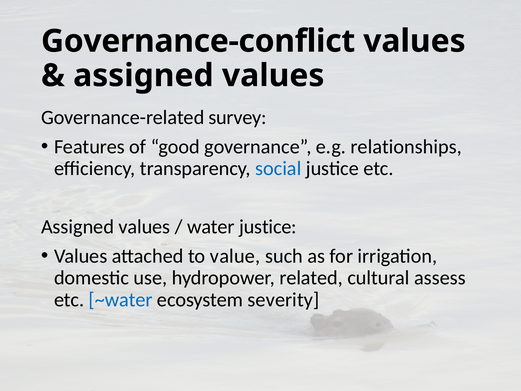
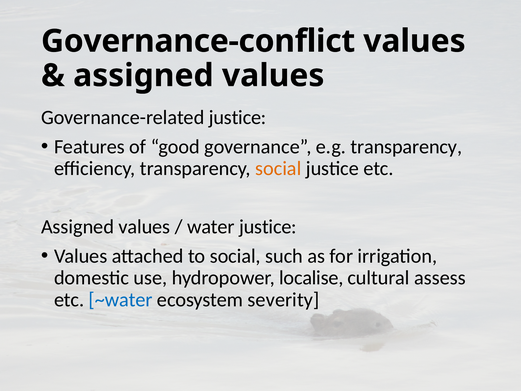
Governance-related survey: survey -> justice (238, 117)
e.g relationships: relationships -> transparency (406, 147)
social colour: blue -> orange (278, 168)
to value: value -> social (235, 256)
related: related -> localise (311, 278)
